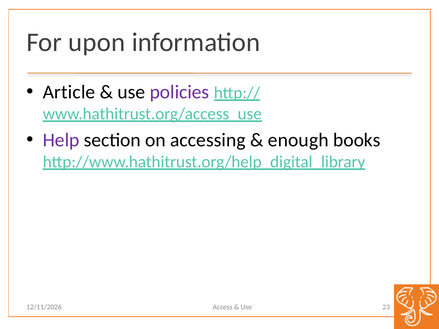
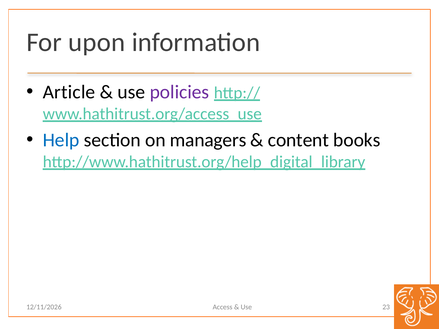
Help colour: purple -> blue (61, 140)
accessing: accessing -> managers (208, 140)
enough: enough -> content (298, 140)
